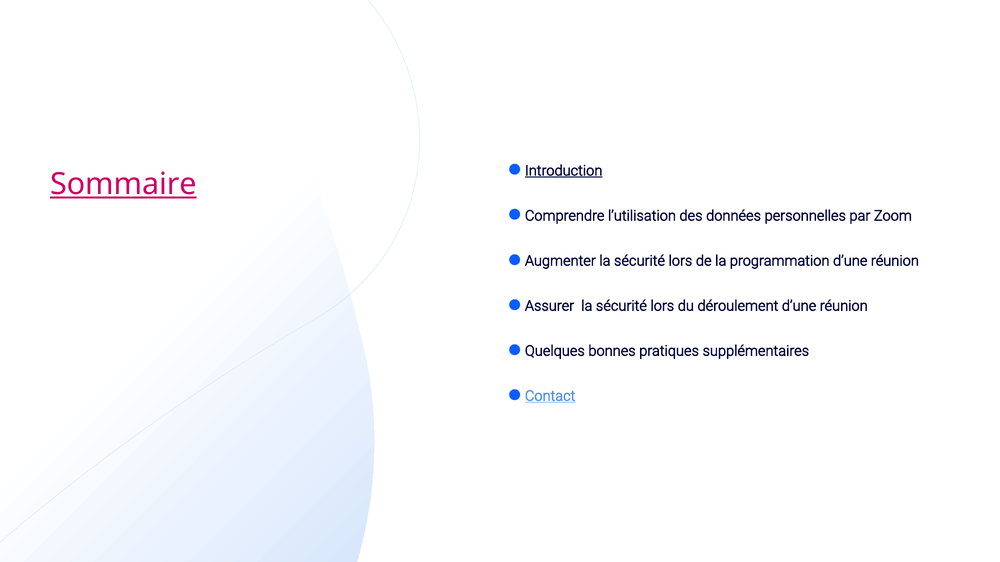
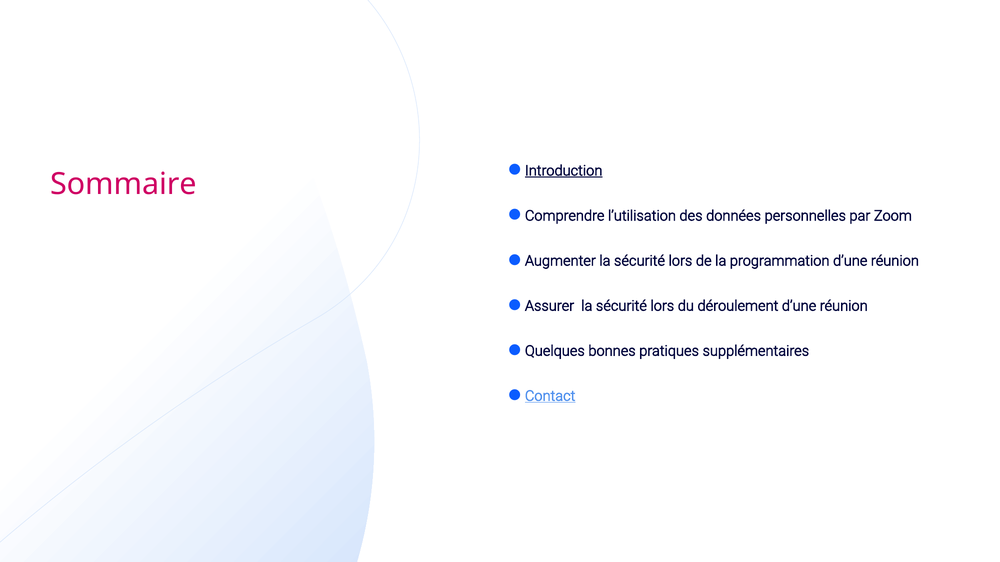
Sommaire underline: present -> none (123, 185)
